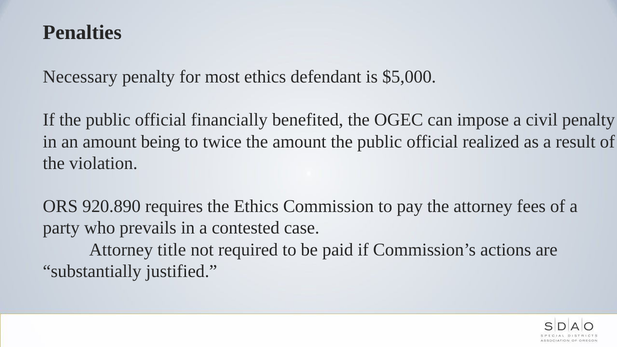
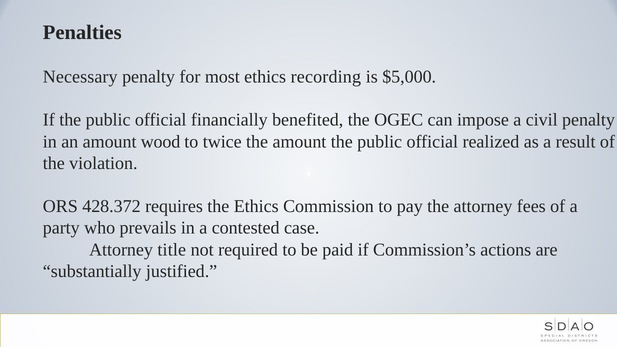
defendant: defendant -> recording (326, 77)
being: being -> wood (161, 142)
920.890: 920.890 -> 428.372 (111, 206)
